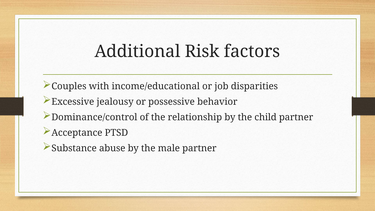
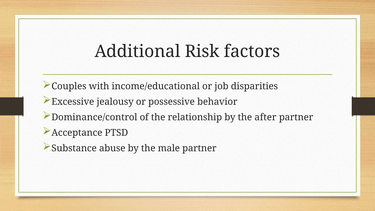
child: child -> after (265, 117)
